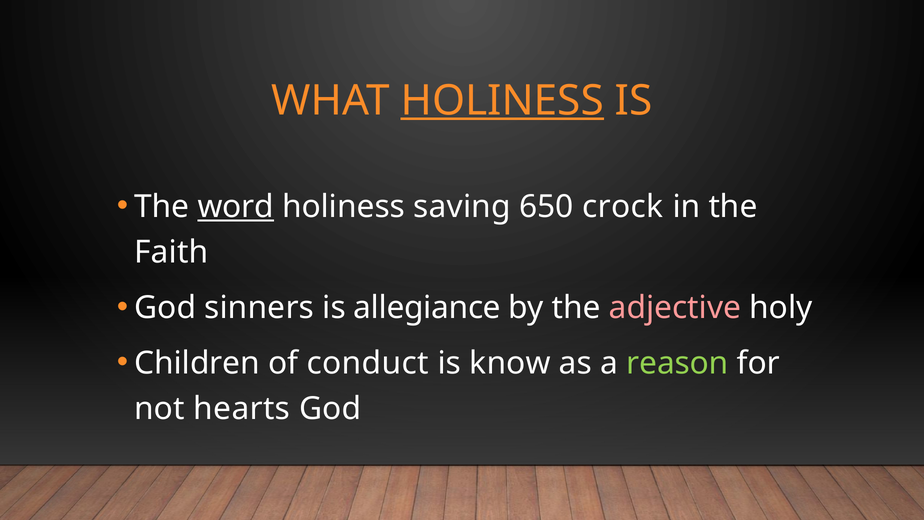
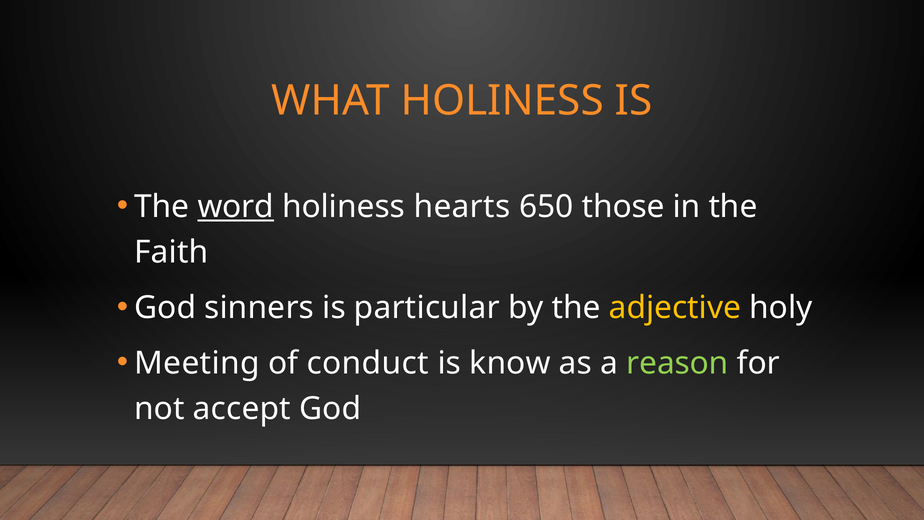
HOLINESS underline: present -> none (502, 100)
saving: saving -> hearts (462, 207)
crock: crock -> those (623, 207)
allegiance: allegiance -> particular (427, 308)
adjective colour: pink -> yellow (675, 308)
Children: Children -> Meeting (197, 363)
hearts: hearts -> accept (242, 409)
